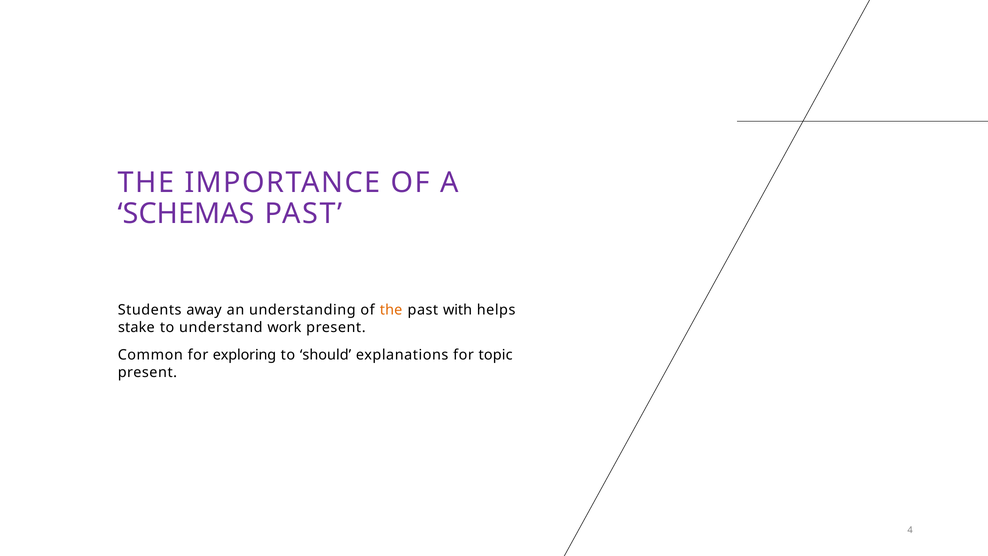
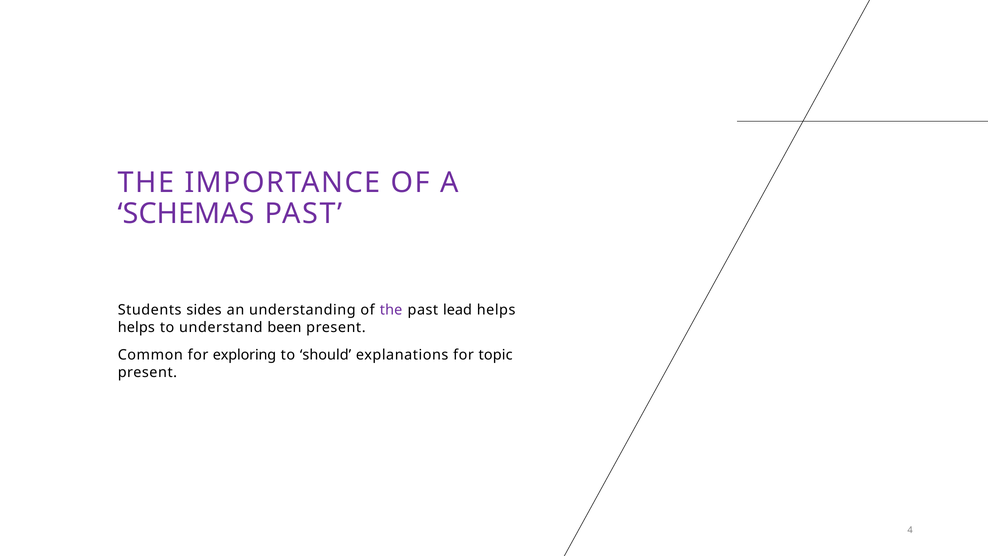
away: away -> sides (204, 310)
the colour: orange -> purple (391, 310)
with: with -> lead (457, 310)
stake: stake -> helps (136, 327)
work: work -> been (284, 327)
